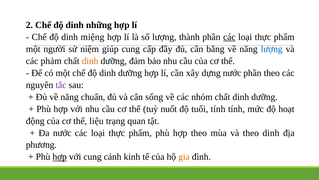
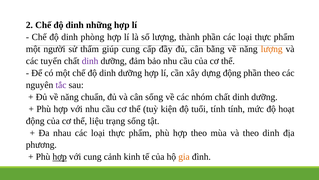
miệng: miệng -> phòng (92, 37)
các underline: present -> none (229, 37)
niệm: niệm -> thấm (90, 49)
lượng colour: blue -> orange (272, 49)
phảm: phảm -> tuyến (51, 61)
dinh colour: orange -> purple (90, 61)
dựng nước: nước -> động (232, 73)
nuốt: nuốt -> kiện (169, 109)
trạng quan: quan -> sống (136, 121)
Đa nước: nước -> nhau (62, 133)
